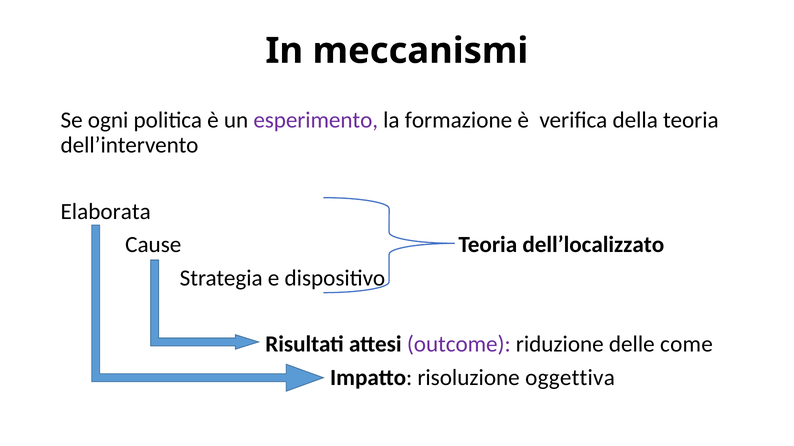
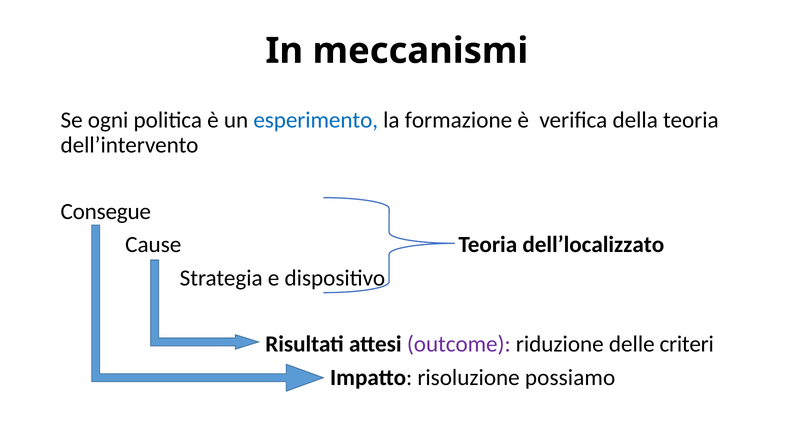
esperimento colour: purple -> blue (316, 120)
Elaborata: Elaborata -> Consegue (106, 212)
come: come -> criteri (687, 345)
oggettiva: oggettiva -> possiamo (570, 378)
